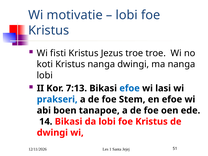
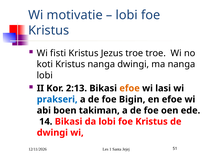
7:13: 7:13 -> 2:13 (76, 88)
efoe colour: blue -> orange (130, 88)
Stem: Stem -> Bigin (132, 99)
tanapoe: tanapoe -> takiman (99, 110)
